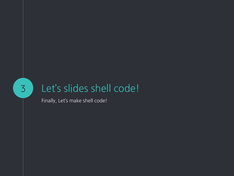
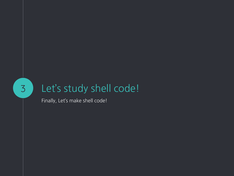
slides: slides -> study (76, 88)
